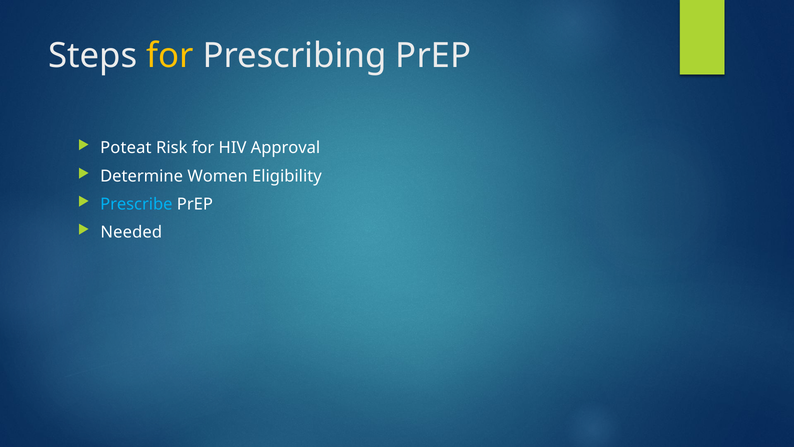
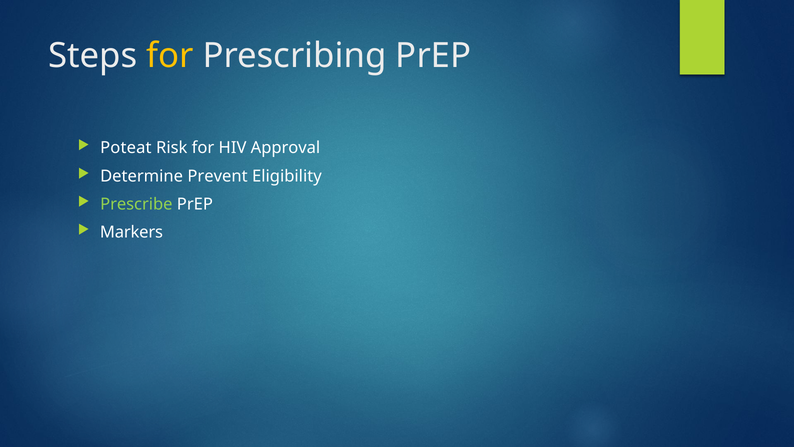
Women: Women -> Prevent (218, 176)
Prescribe colour: light blue -> light green (136, 204)
Needed: Needed -> Markers (131, 232)
